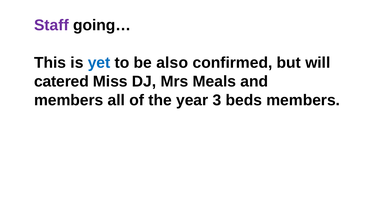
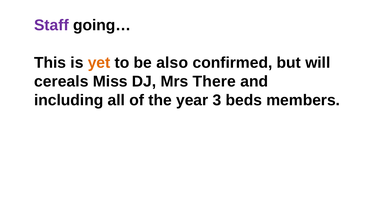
yet colour: blue -> orange (99, 63)
catered: catered -> cereals (61, 81)
Meals: Meals -> There (214, 81)
members: members -> including (69, 100)
